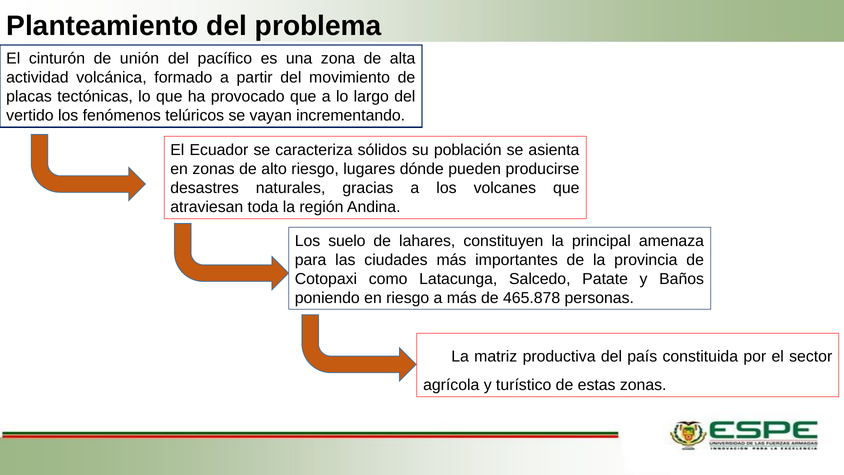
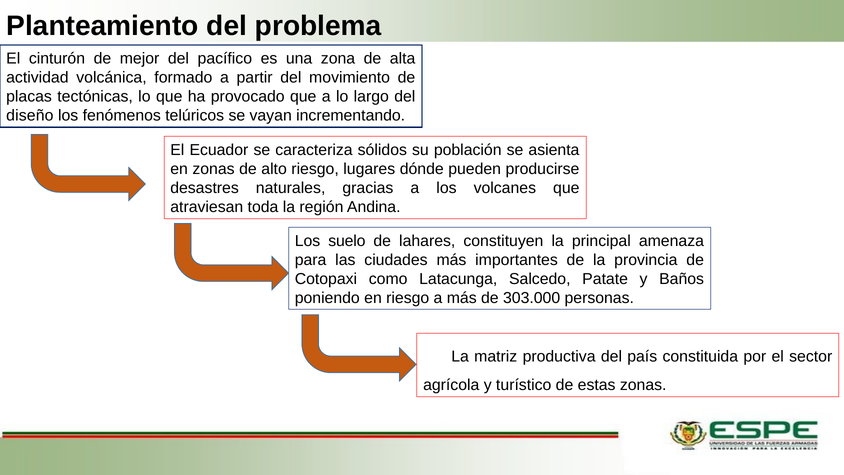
unión: unión -> mejor (140, 59)
vertido: vertido -> diseño (30, 116)
465.878: 465.878 -> 303.000 (532, 298)
